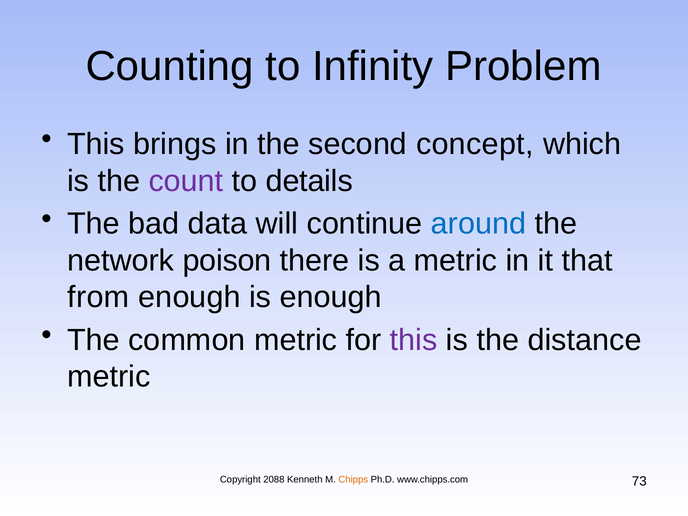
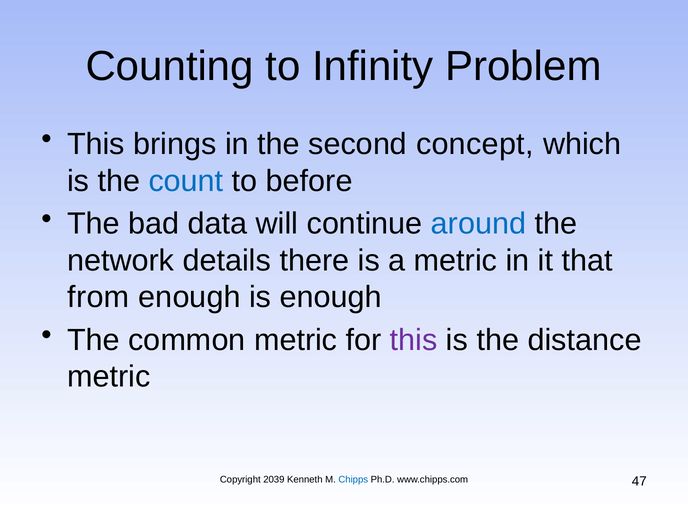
count colour: purple -> blue (186, 181)
details: details -> before (309, 181)
poison: poison -> details (227, 261)
2088: 2088 -> 2039 (274, 480)
Chipps colour: orange -> blue (353, 480)
73: 73 -> 47 (639, 481)
